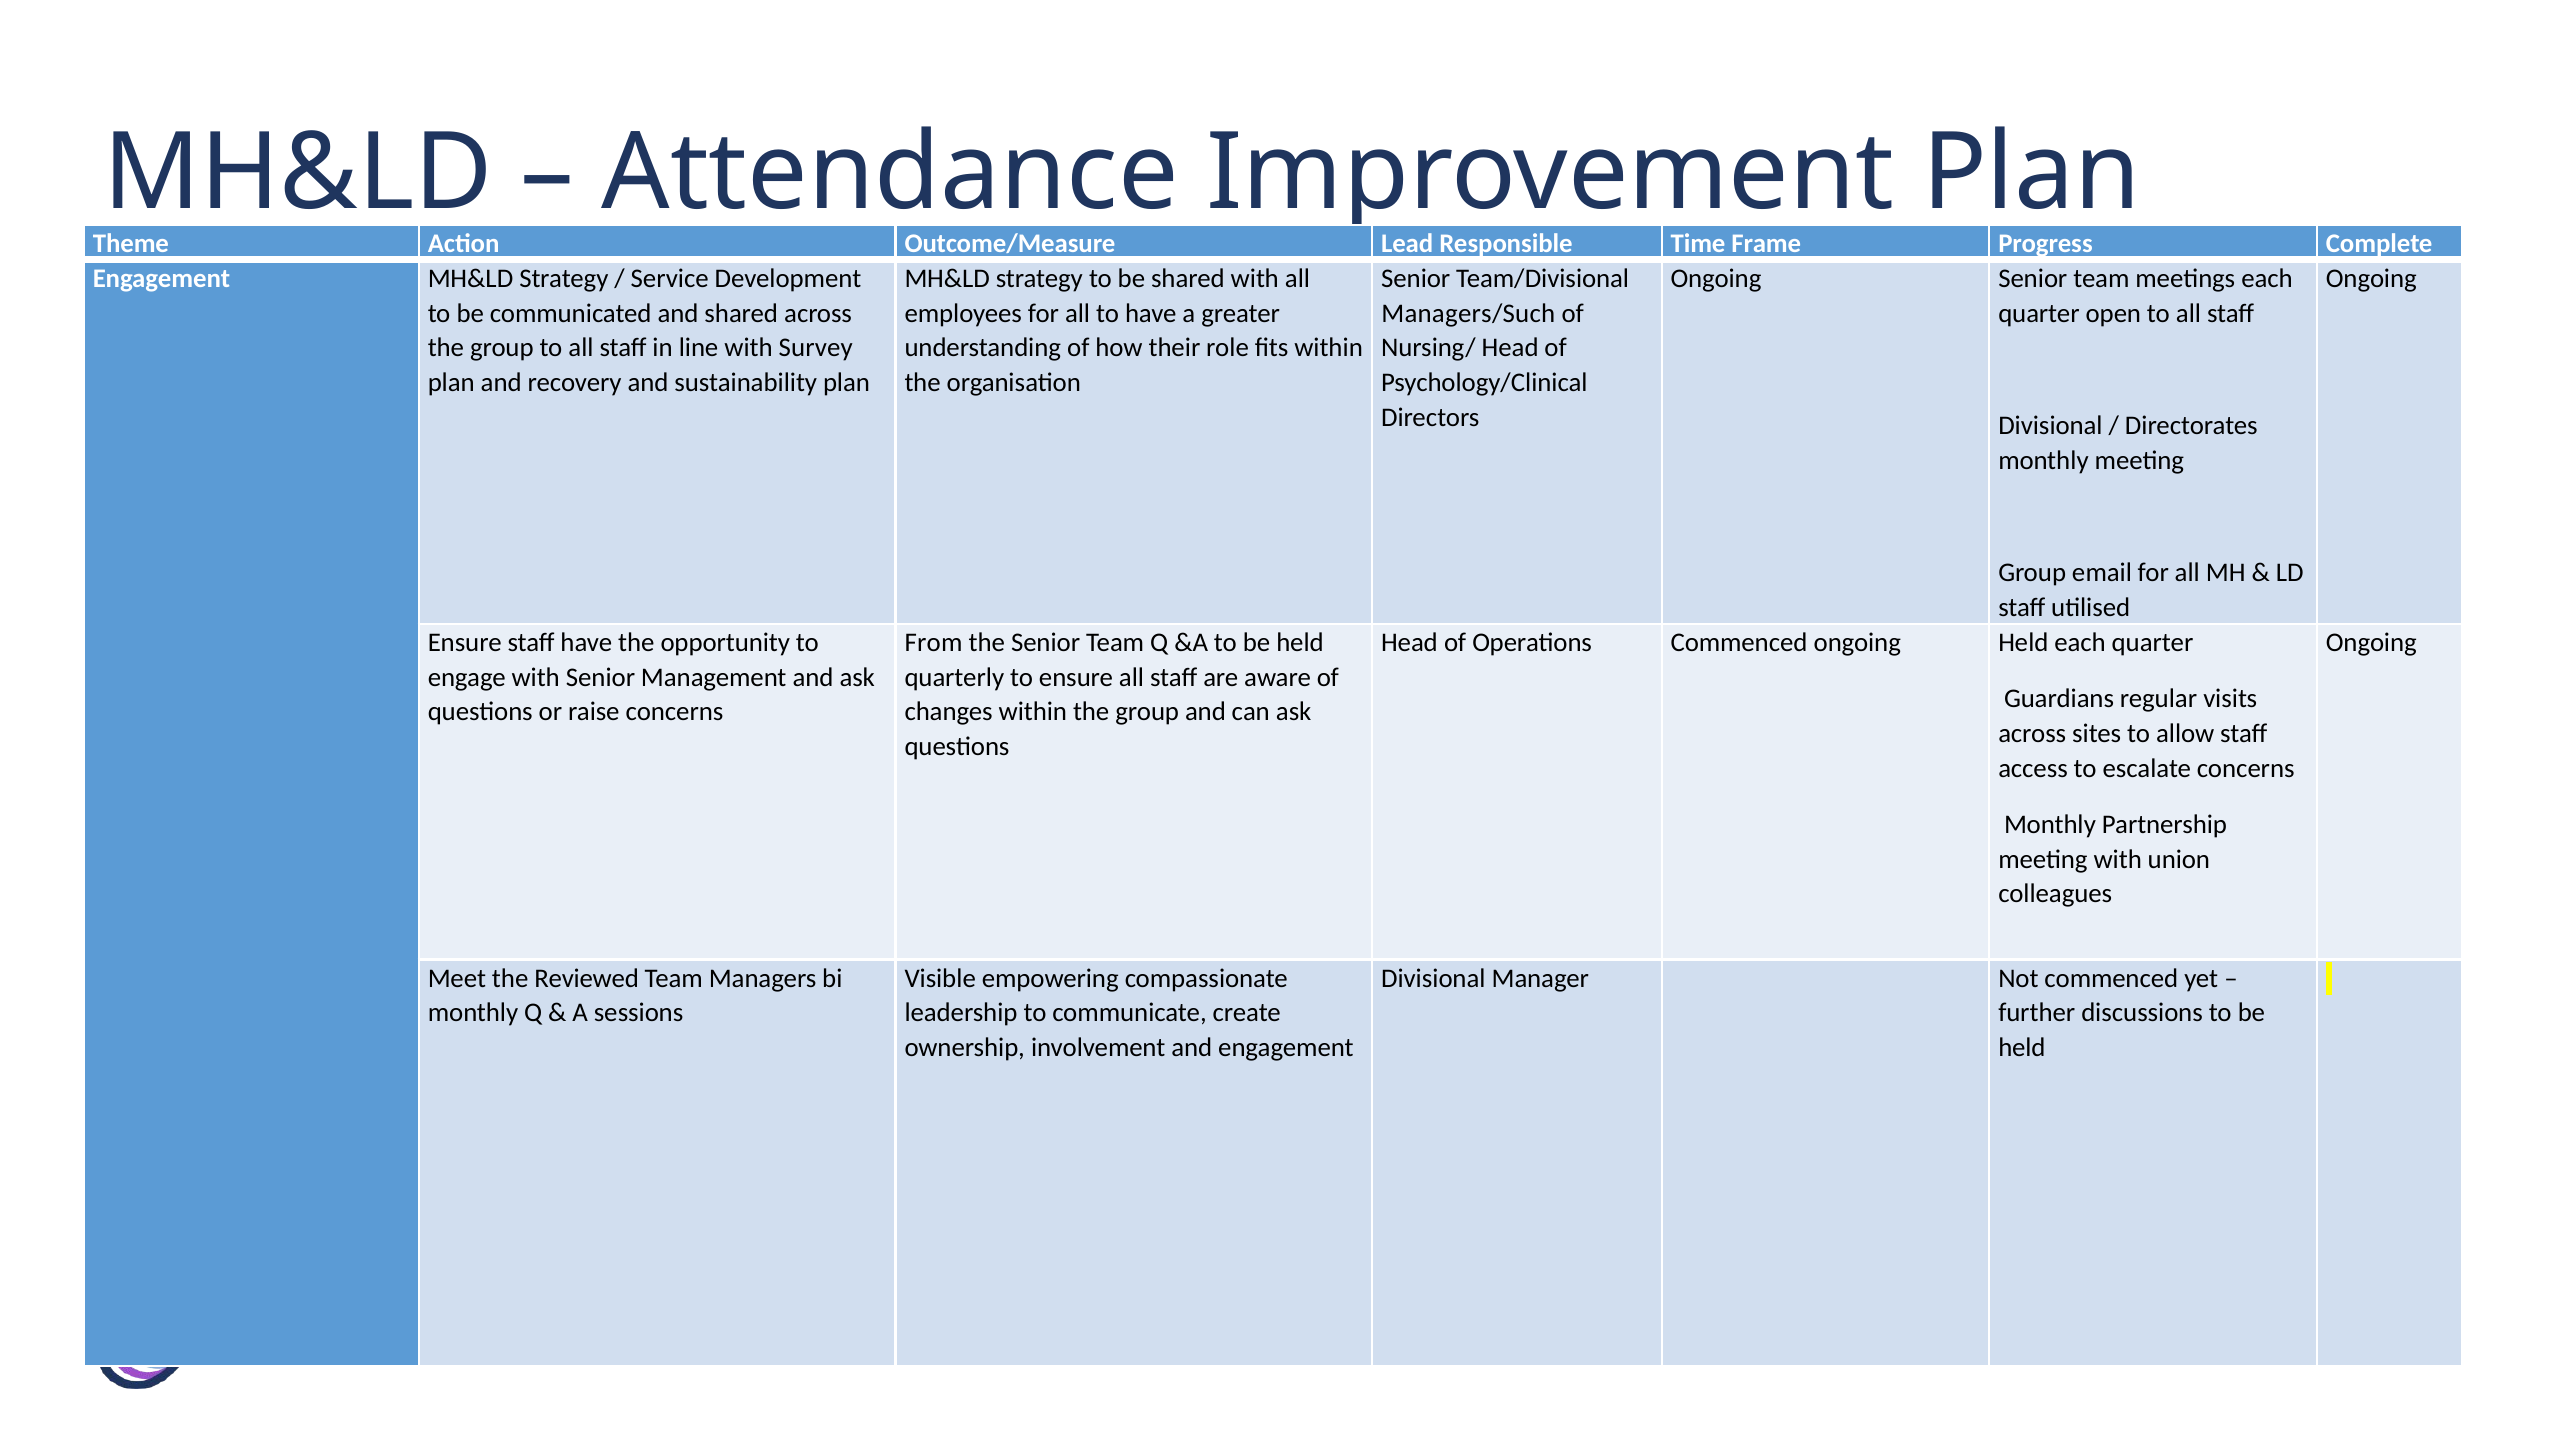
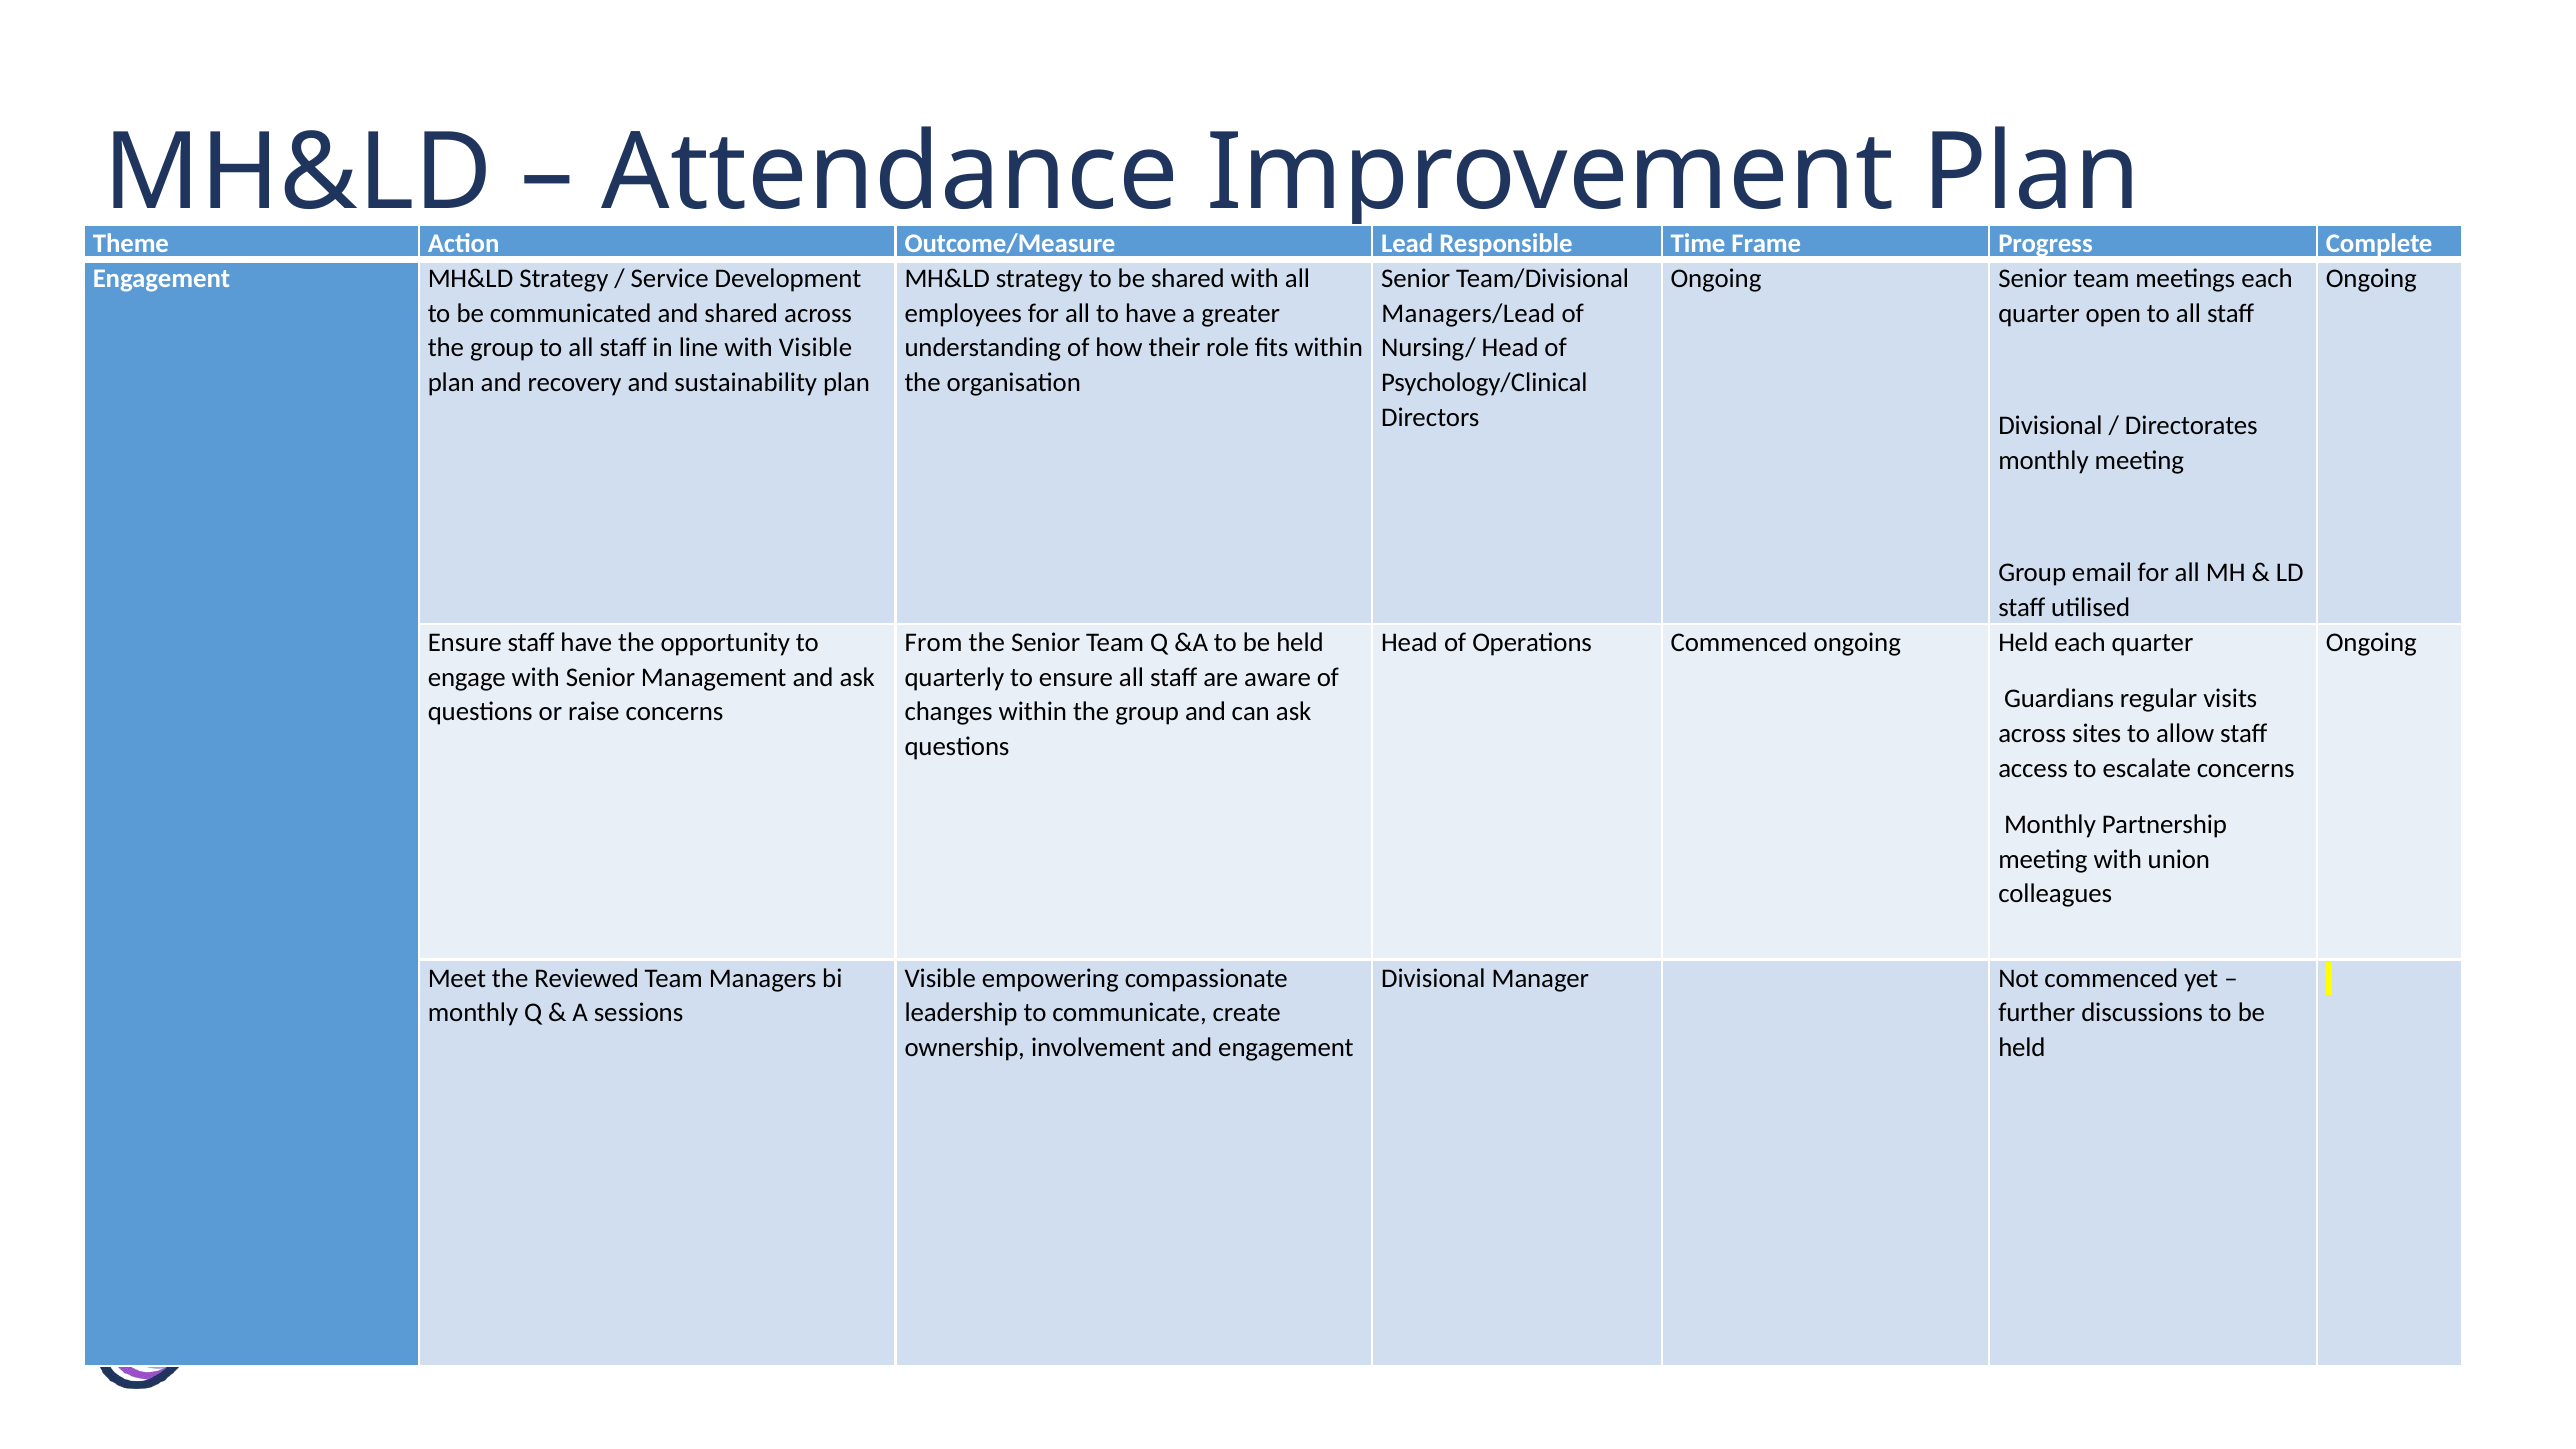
Managers/Such: Managers/Such -> Managers/Lead (1468, 313)
with Survey: Survey -> Visible (816, 348)
